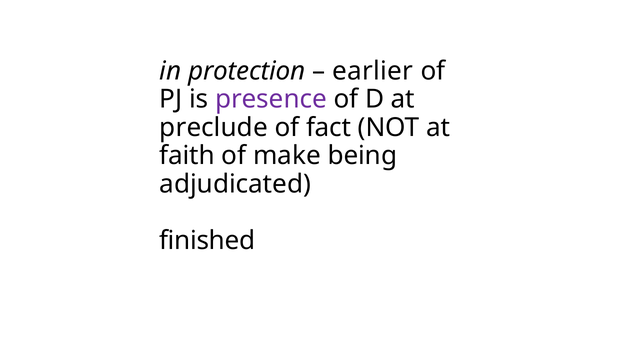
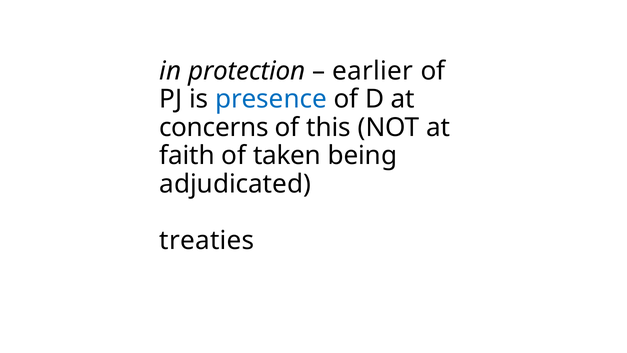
presence colour: purple -> blue (271, 99)
preclude: preclude -> concerns (214, 127)
fact: fact -> this (329, 127)
make: make -> taken (287, 156)
finished: finished -> treaties (207, 240)
